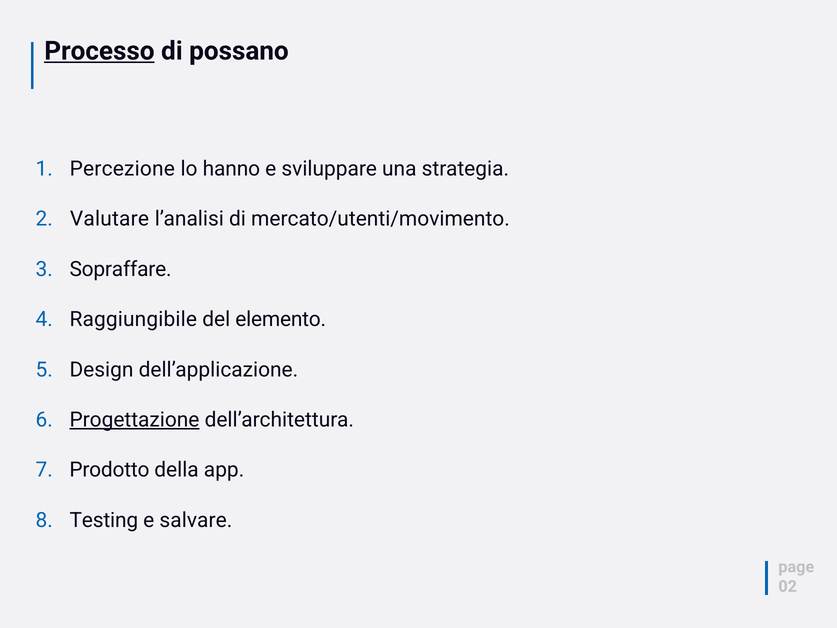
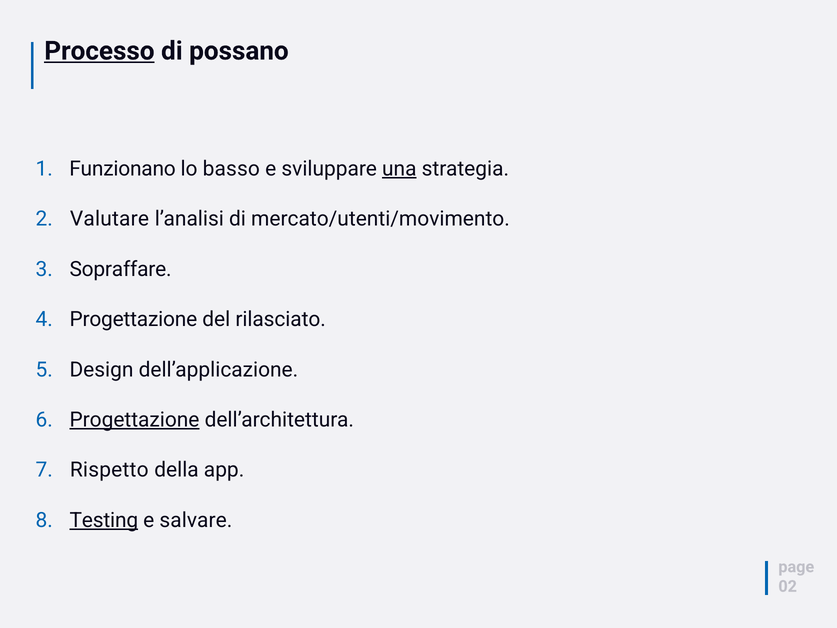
Percezione: Percezione -> Funzionano (123, 169)
hanno: hanno -> basso (231, 169)
una underline: none -> present (399, 169)
Raggiungibile: Raggiungibile -> Progettazione (133, 319)
elemento: elemento -> rilasciato (281, 319)
Prodotto: Prodotto -> Rispetto (109, 470)
Testing underline: none -> present (104, 520)
